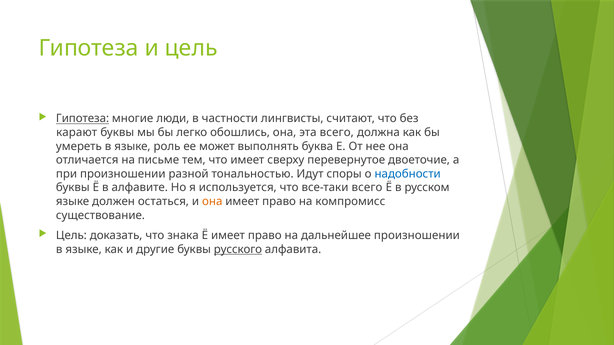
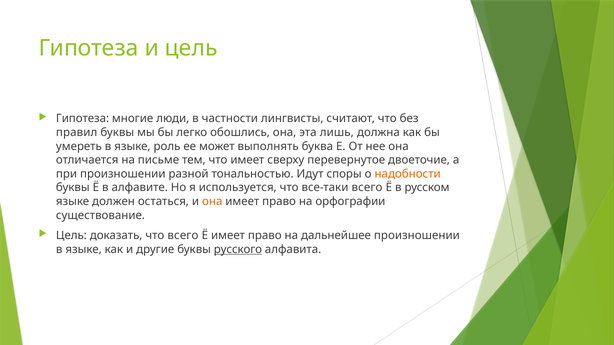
Гипотеза underline: present -> none (83, 119)
карают: карают -> правил (77, 133)
эта всего: всего -> лишь (337, 133)
надобности colour: blue -> orange (408, 174)
компромисс: компромисс -> орфографии (350, 202)
что знака: знака -> всего (183, 236)
